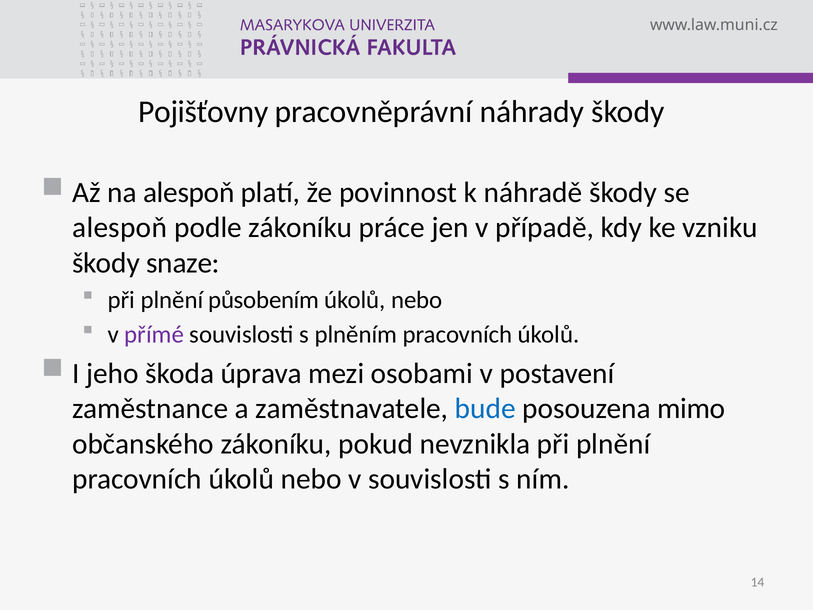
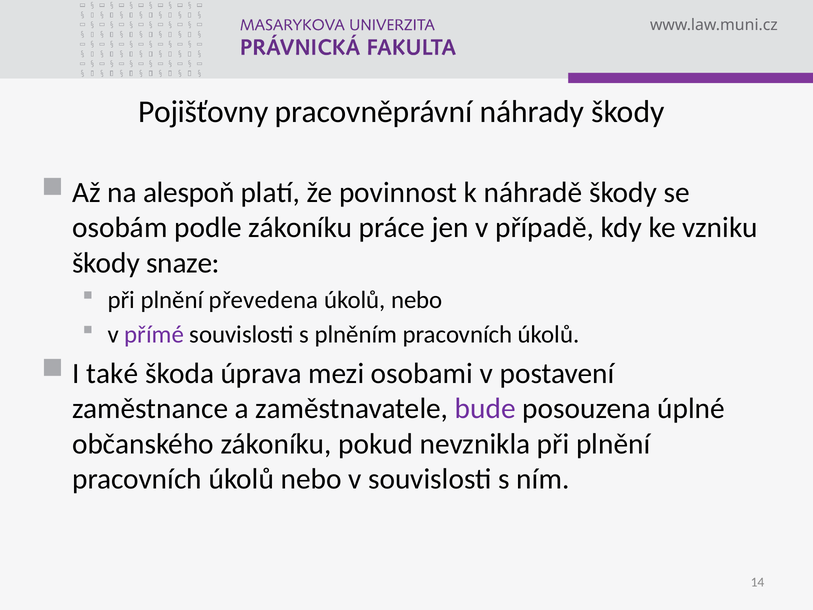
alespoň: alespoň -> osobám (120, 228)
působením: působením -> převedena (264, 300)
jeho: jeho -> také (112, 373)
bude colour: blue -> purple (485, 409)
mimo: mimo -> úplné (691, 409)
